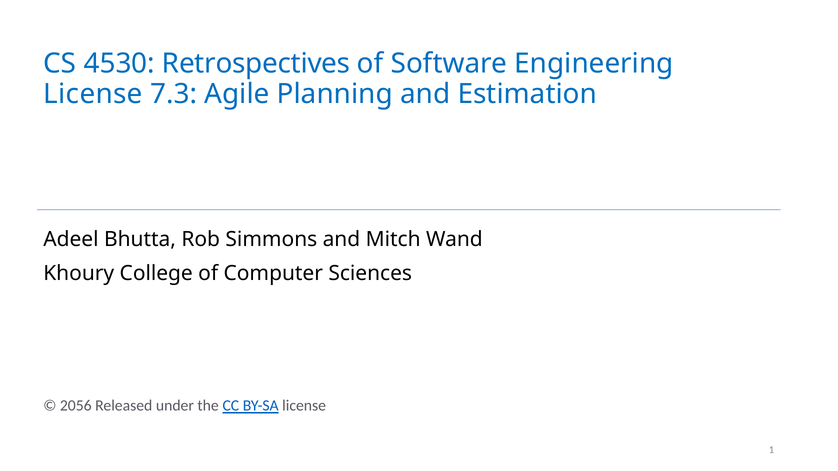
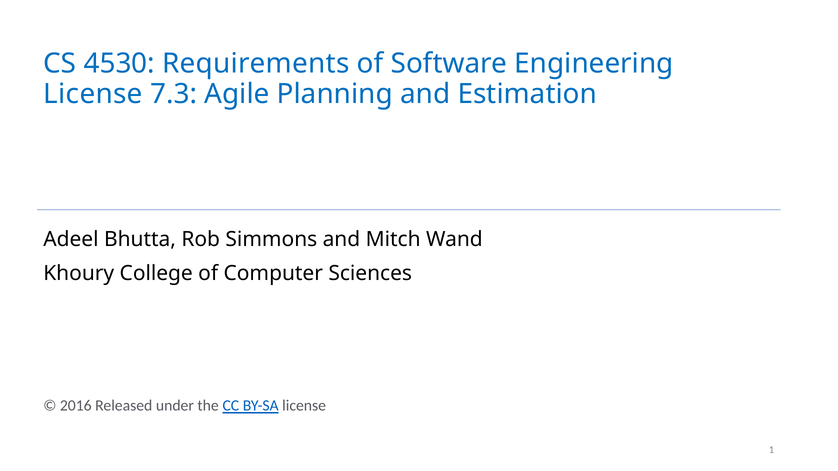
Retrospectives: Retrospectives -> Requirements (256, 64)
2056: 2056 -> 2016 (76, 406)
